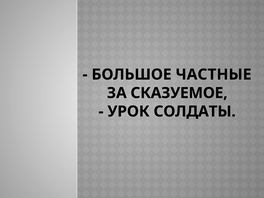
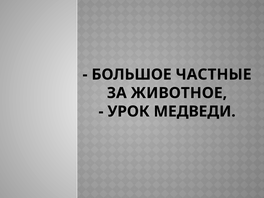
СКАЗУЕМОЕ: СКАЗУЕМОЕ -> ЖИВОТНОЕ (179, 93)
СОЛДАТЫ: СОЛДАТЫ -> МЕДВЕДИ (195, 111)
